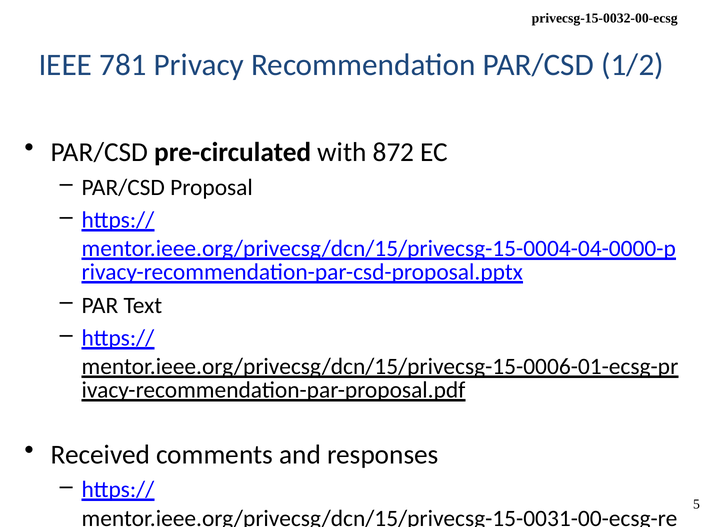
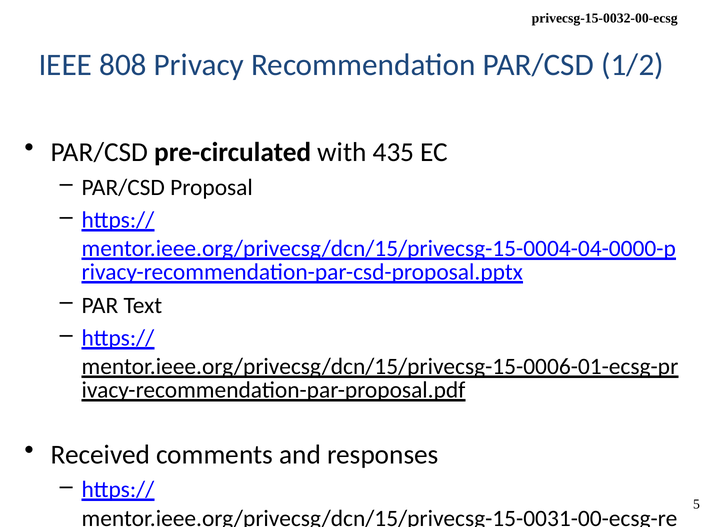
781: 781 -> 808 (123, 65)
872: 872 -> 435 (393, 152)
